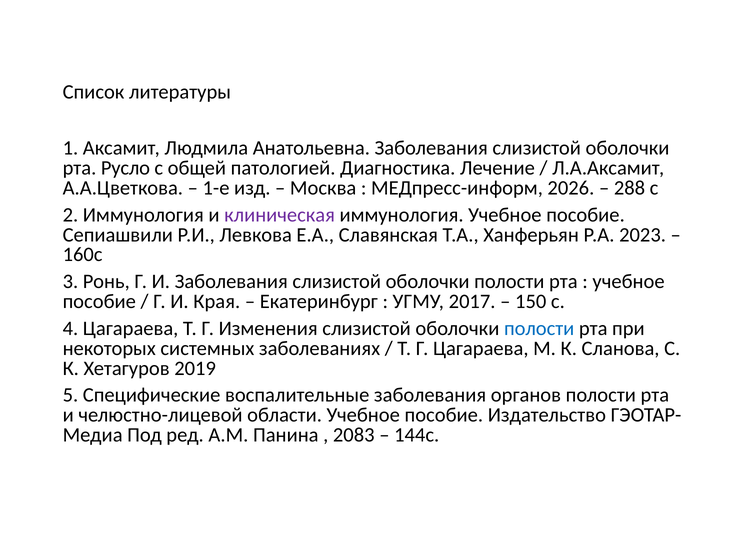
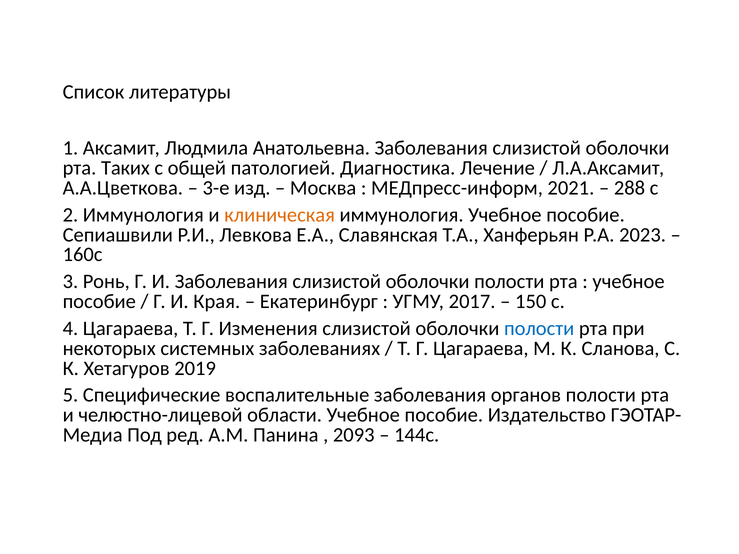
Русло: Русло -> Таких (125, 168)
1-е: 1-е -> 3-е (216, 188)
2026: 2026 -> 2021 (571, 188)
клиническая colour: purple -> orange (280, 215)
2083: 2083 -> 2093 (354, 435)
